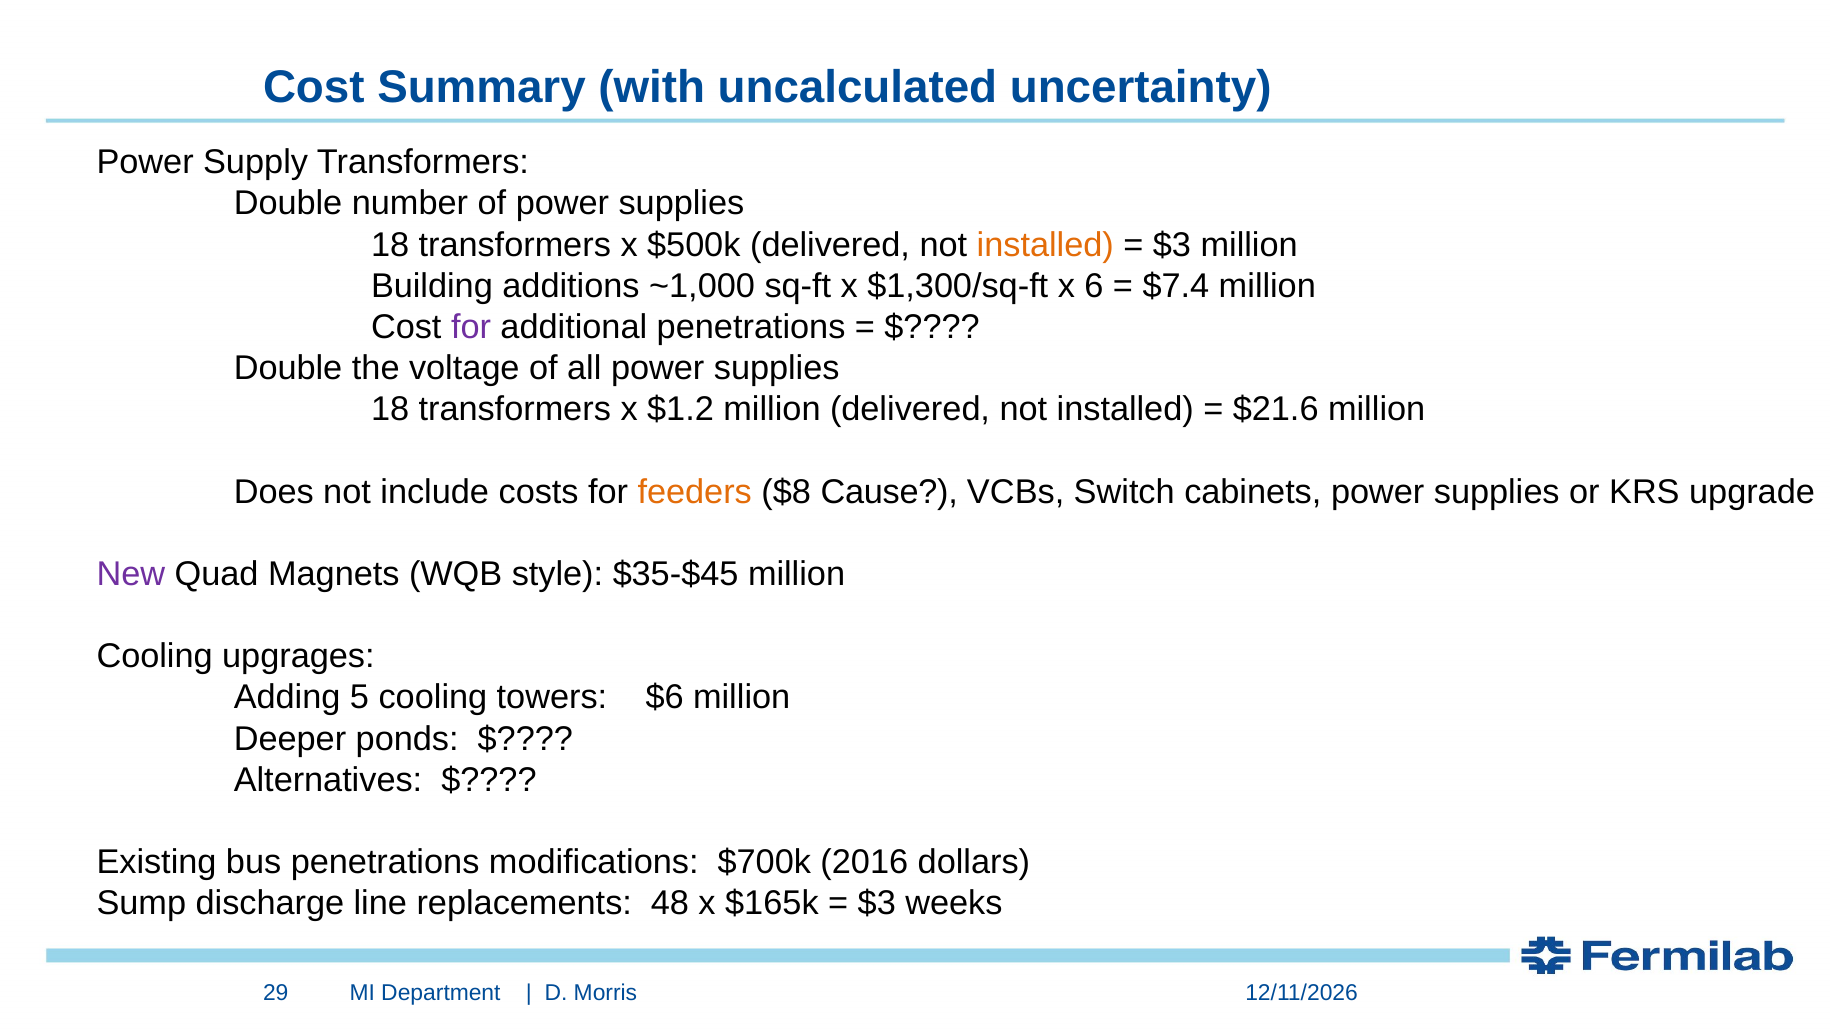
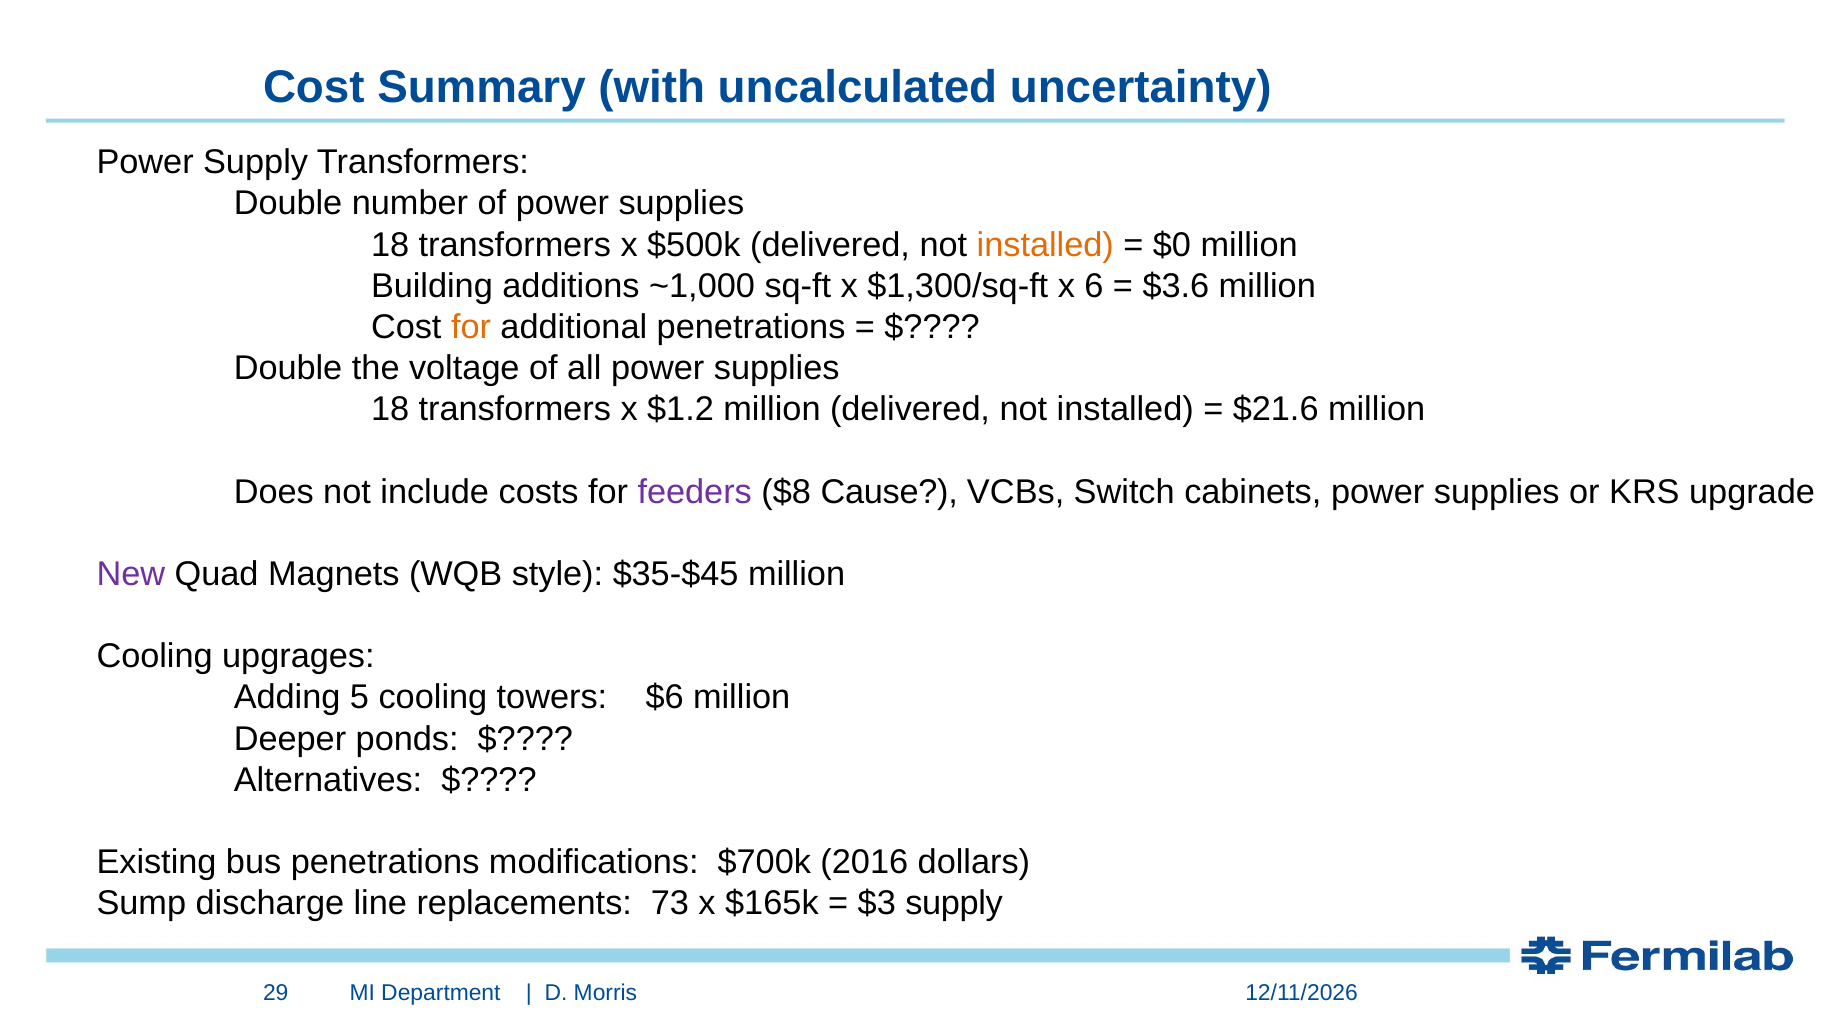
$3: $3 -> $0 (1172, 245)
$7.4: $7.4 -> $3.6 (1176, 286)
for colour: purple -> orange (471, 327)
feeders colour: orange -> purple (695, 492)
48: 48 -> 73 (670, 904)
$3 weeks: weeks -> supply (954, 904)
